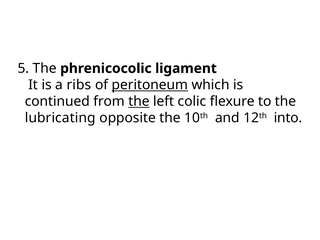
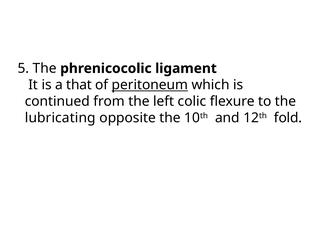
ribs: ribs -> that (79, 85)
the underline: present -> none (139, 101)
into: into -> fold (288, 118)
